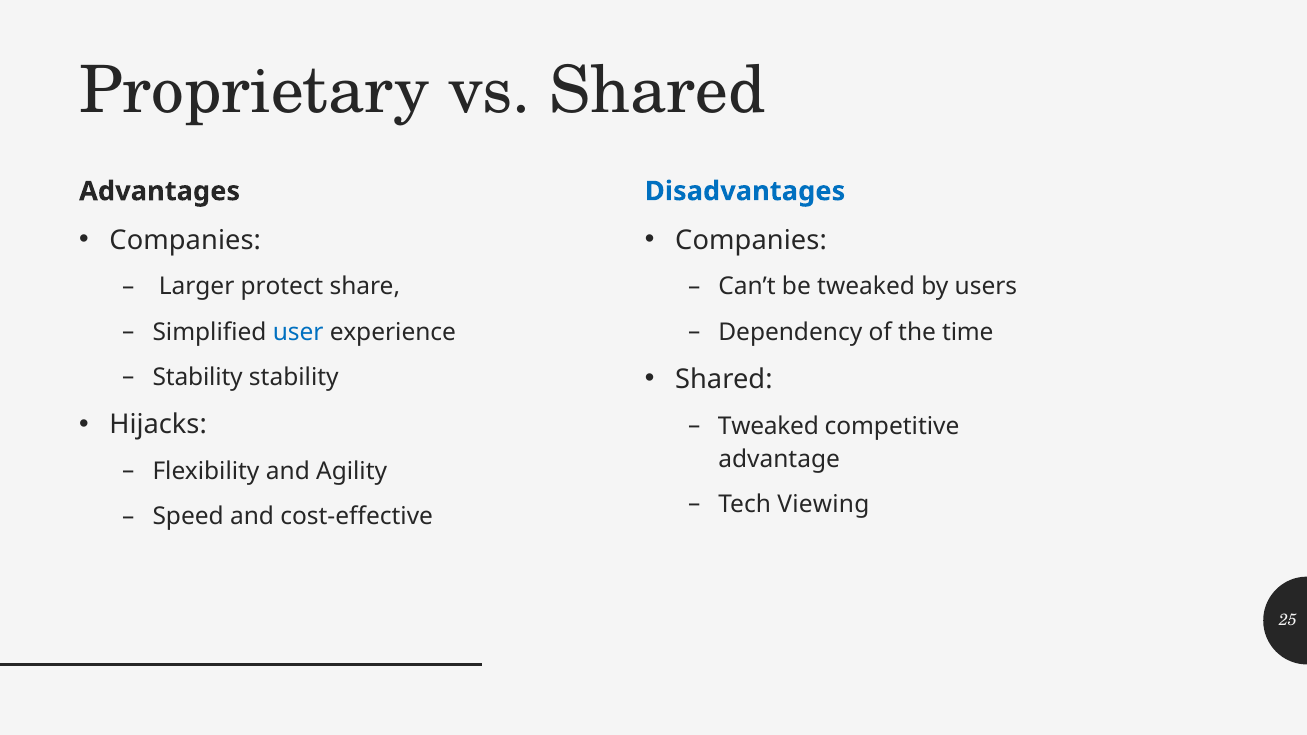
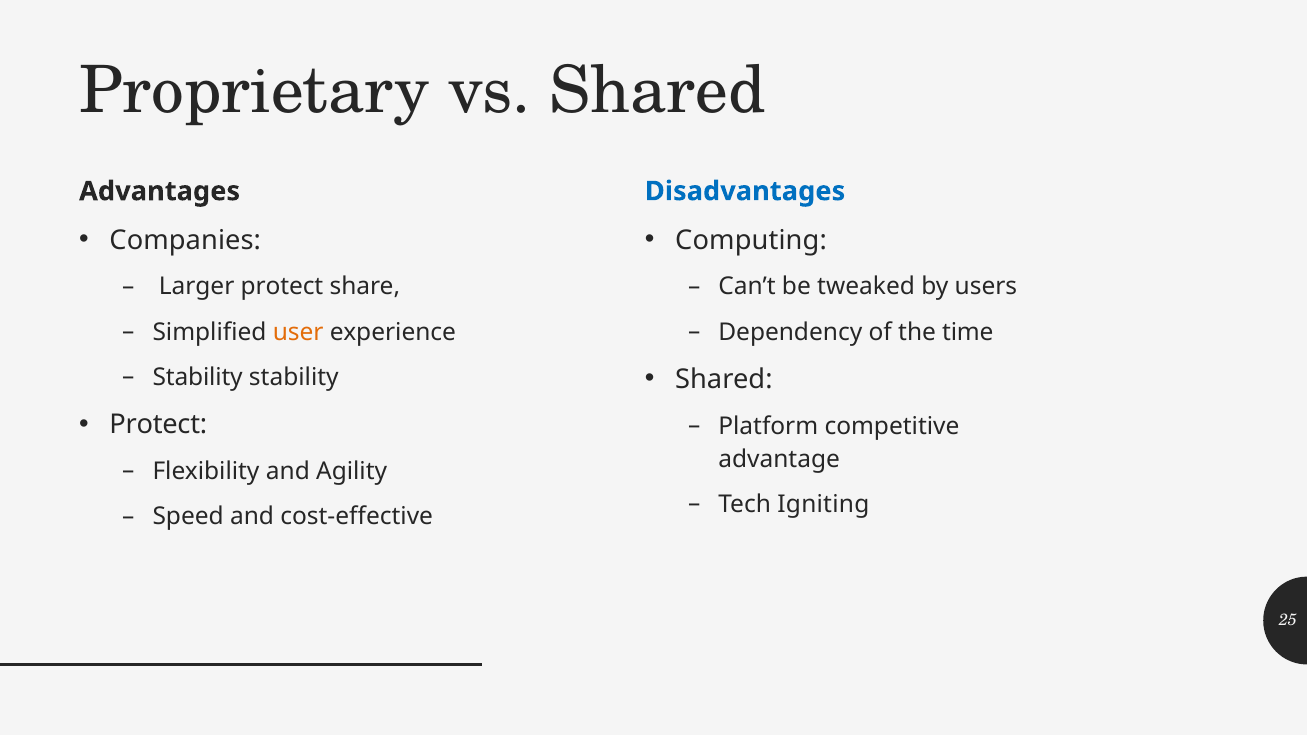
Companies: Companies -> Computing (751, 240)
user colour: blue -> orange (298, 332)
Hijacks: Hijacks -> Protect (158, 425)
Tweaked: Tweaked -> Platform (768, 426)
Viewing: Viewing -> Igniting (823, 504)
